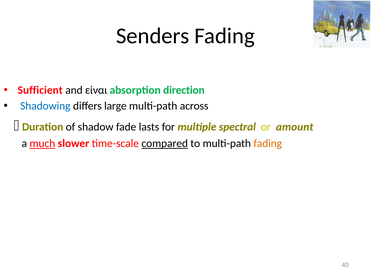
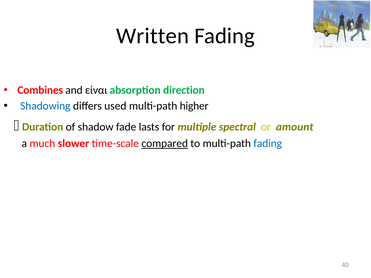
Senders: Senders -> Written (153, 36)
Sufficient: Sufficient -> Combines (40, 90)
large: large -> used (115, 106)
across: across -> higher (194, 106)
much underline: present -> none (42, 144)
fading colour: orange -> blue (268, 144)
